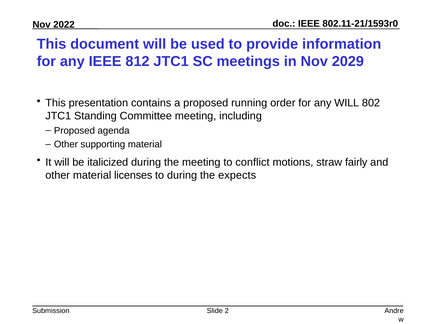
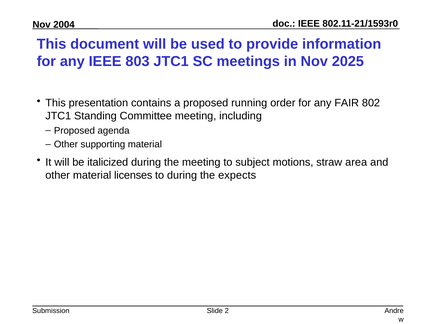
2022: 2022 -> 2004 (64, 25)
812: 812 -> 803 (138, 62)
2029: 2029 -> 2025 (348, 62)
any WILL: WILL -> FAIR (347, 103)
conflict: conflict -> subject (253, 162)
fairly: fairly -> area (356, 162)
